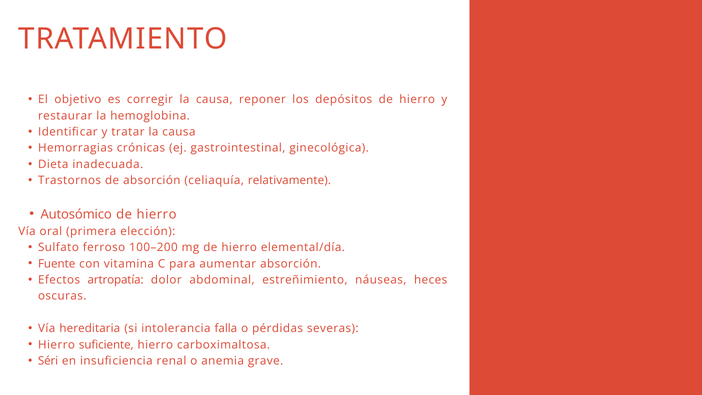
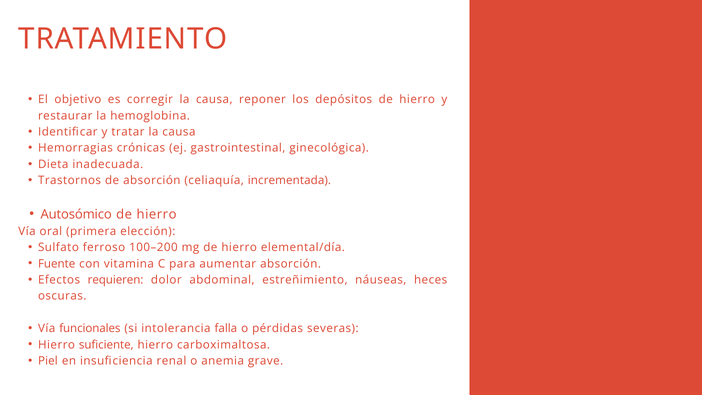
relativamente: relativamente -> incrementada (289, 181)
artropatía: artropatía -> requieren (116, 280)
hereditaria: hereditaria -> funcionales (90, 328)
Séri: Séri -> Piel (48, 361)
